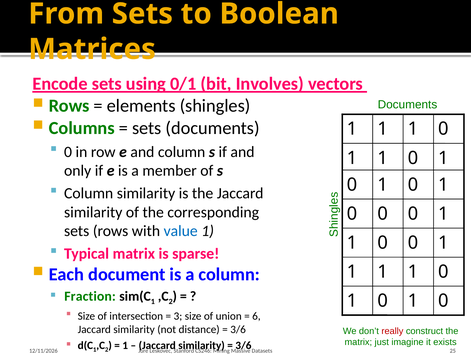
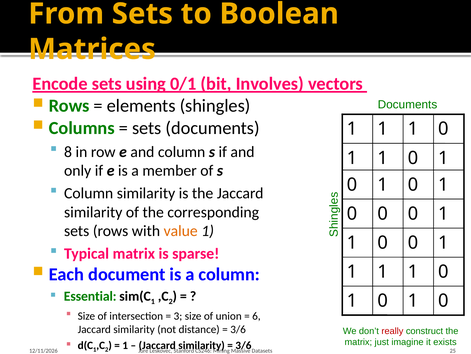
0: 0 -> 8 (68, 152)
value colour: blue -> orange (181, 231)
Fraction: Fraction -> Essential (90, 296)
